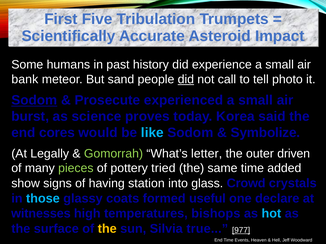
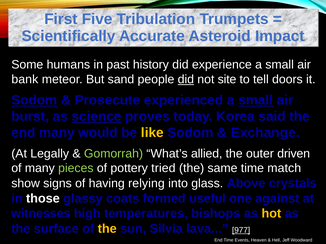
call: call -> site (227, 79)
photo: photo -> doors (287, 79)
small underline: none -> present (256, 100)
science underline: none -> present (97, 117)
end cores: cores -> many (57, 133)
like colour: light blue -> yellow (152, 133)
Symbolize: Symbolize -> Exchange (265, 133)
letter: letter -> allied (207, 154)
added: added -> match (284, 169)
station: station -> relying (146, 184)
Crowd: Crowd -> Above (246, 184)
those colour: light blue -> white (43, 199)
declare: declare -> against (277, 199)
hot colour: light blue -> yellow (271, 214)
true: true -> lava (207, 229)
